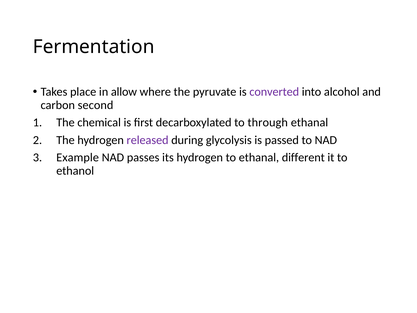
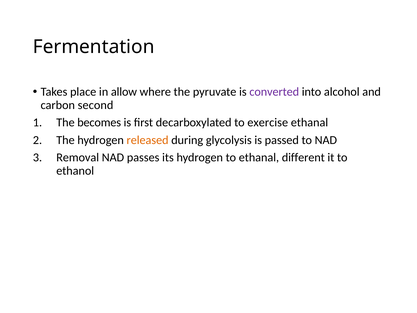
chemical: chemical -> becomes (99, 122)
through: through -> exercise (268, 122)
released colour: purple -> orange (148, 140)
Example: Example -> Removal (78, 157)
